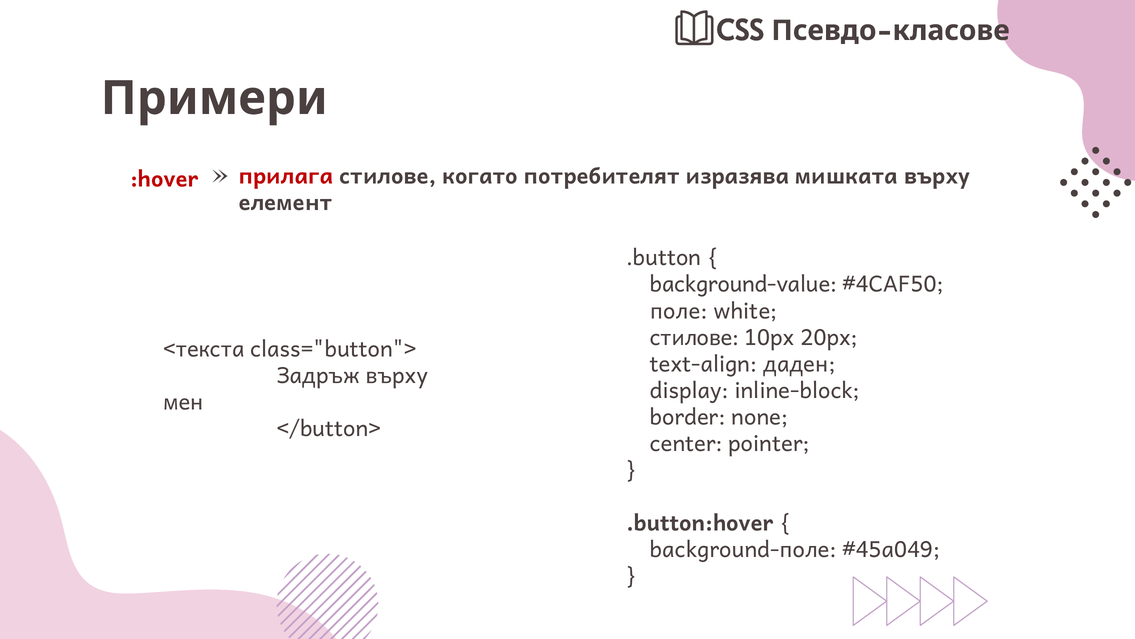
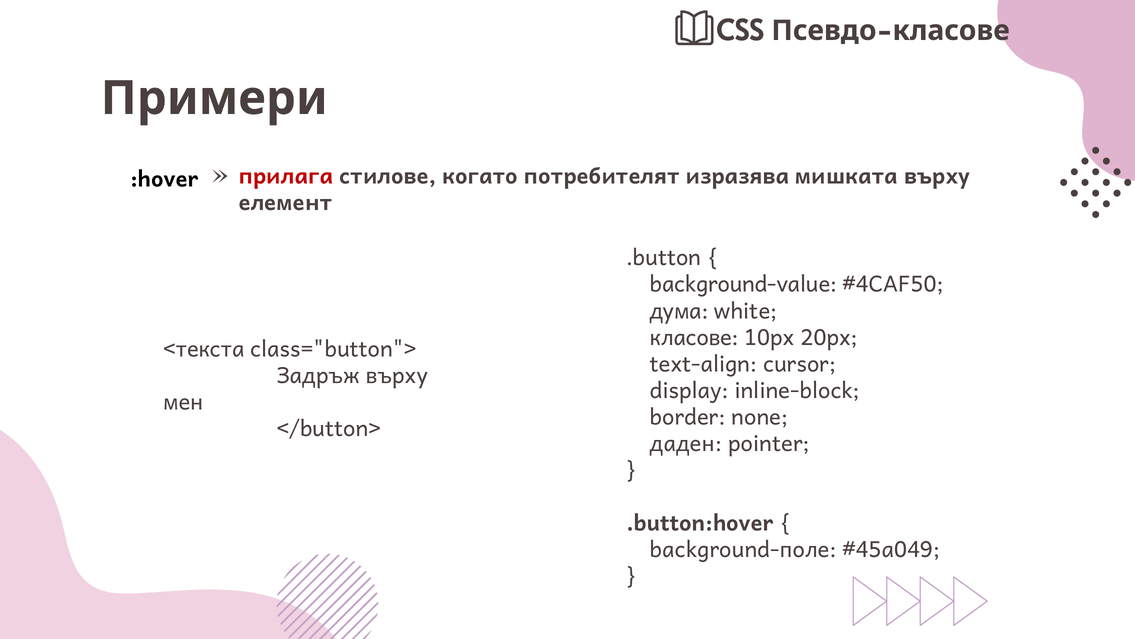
:hover colour: red -> black (164, 179)
поле: поле -> дума (679, 311)
стилове: стилове -> класове (694, 337)
даден: даден -> cursor (800, 364)
center: center -> даден (686, 443)
